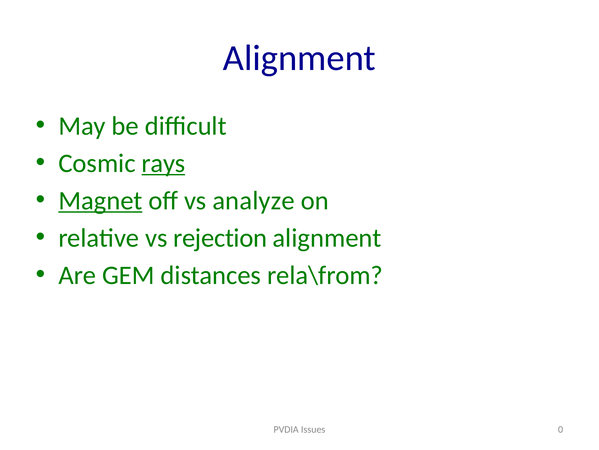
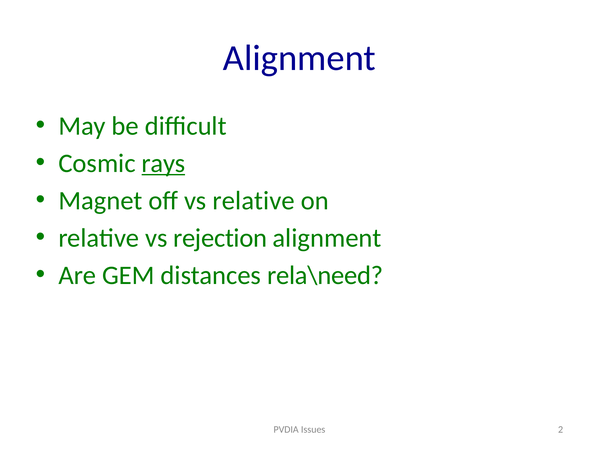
Magnet underline: present -> none (100, 200)
vs analyze: analyze -> relative (254, 200)
rela\from: rela\from -> rela\need (325, 275)
0: 0 -> 2 (561, 429)
